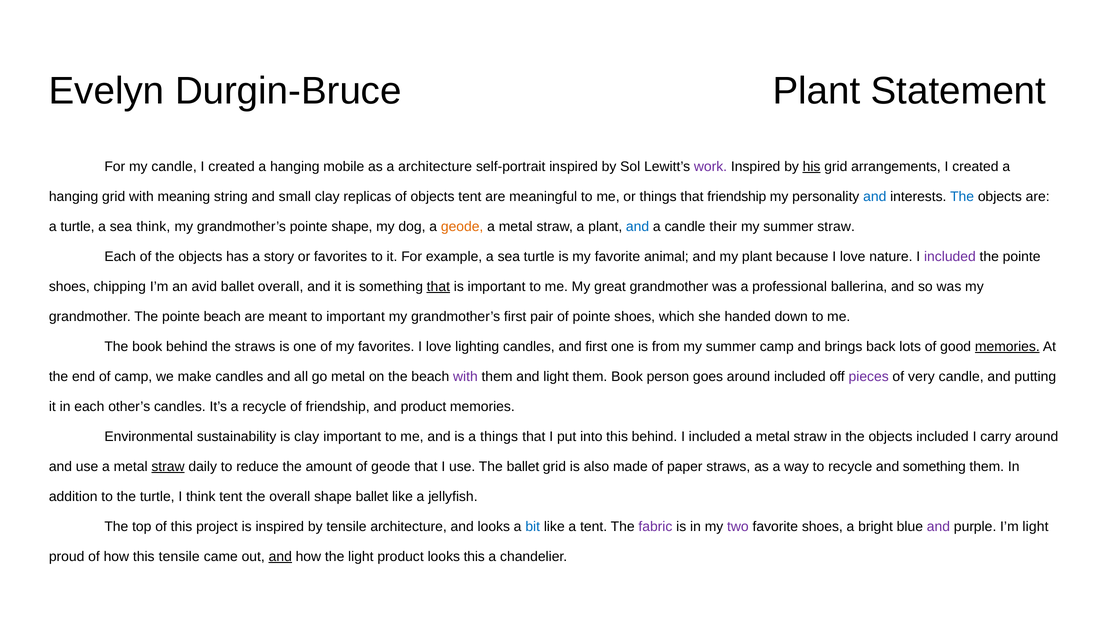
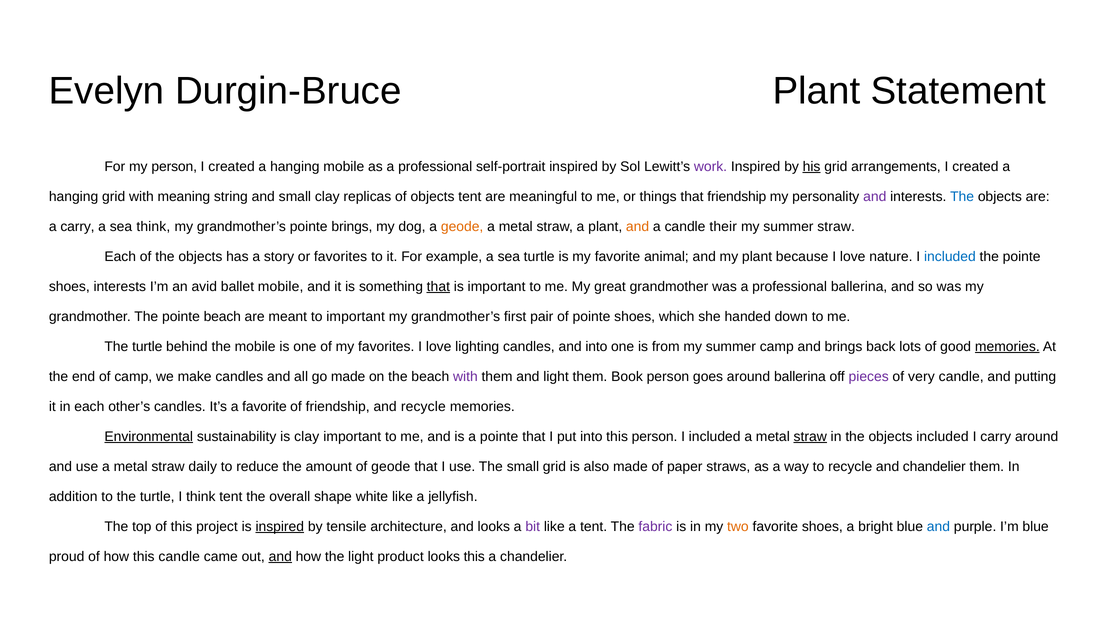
my candle: candle -> person (174, 167)
as a architecture: architecture -> professional (435, 167)
and colour: blue -> purple (875, 197)
a turtle: turtle -> carry (77, 227)
pointe shape: shape -> brings (352, 227)
and colour: blue -> orange (638, 227)
included colour: purple -> blue (950, 257)
shoes chipping: chipping -> interests (120, 287)
ballet overall: overall -> mobile (281, 287)
book: book -> turtle (147, 347)
the straws: straws -> mobile (255, 347)
and first: first -> into (596, 347)
go metal: metal -> made (348, 377)
around included: included -> ballerina (800, 377)
a recycle: recycle -> favorite (265, 407)
and product: product -> recycle (423, 407)
Environmental underline: none -> present (149, 437)
a things: things -> pointe (499, 437)
this behind: behind -> person (655, 437)
straw underline: none -> present (810, 437)
straw underline: present -> none (168, 467)
The ballet: ballet -> small (523, 467)
and something: something -> chandelier (934, 467)
shape ballet: ballet -> white (372, 497)
inspired underline: none -> present (280, 527)
bit colour: blue -> purple (533, 527)
two colour: purple -> orange (738, 527)
and colour: purple -> blue (938, 527)
I’m light: light -> blue (1036, 527)
this tensile: tensile -> candle (179, 557)
